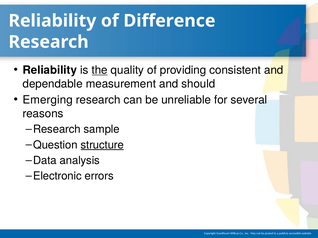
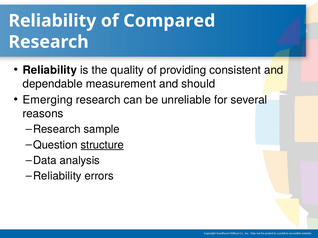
Difference: Difference -> Compared (169, 21)
the underline: present -> none (100, 70)
Electronic: Electronic -> Reliability (57, 176)
